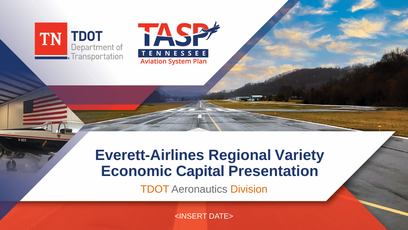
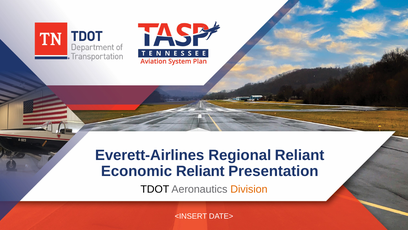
Regional Variety: Variety -> Reliant (300, 155)
Economic Capital: Capital -> Reliant (200, 171)
TDOT colour: orange -> black (155, 189)
